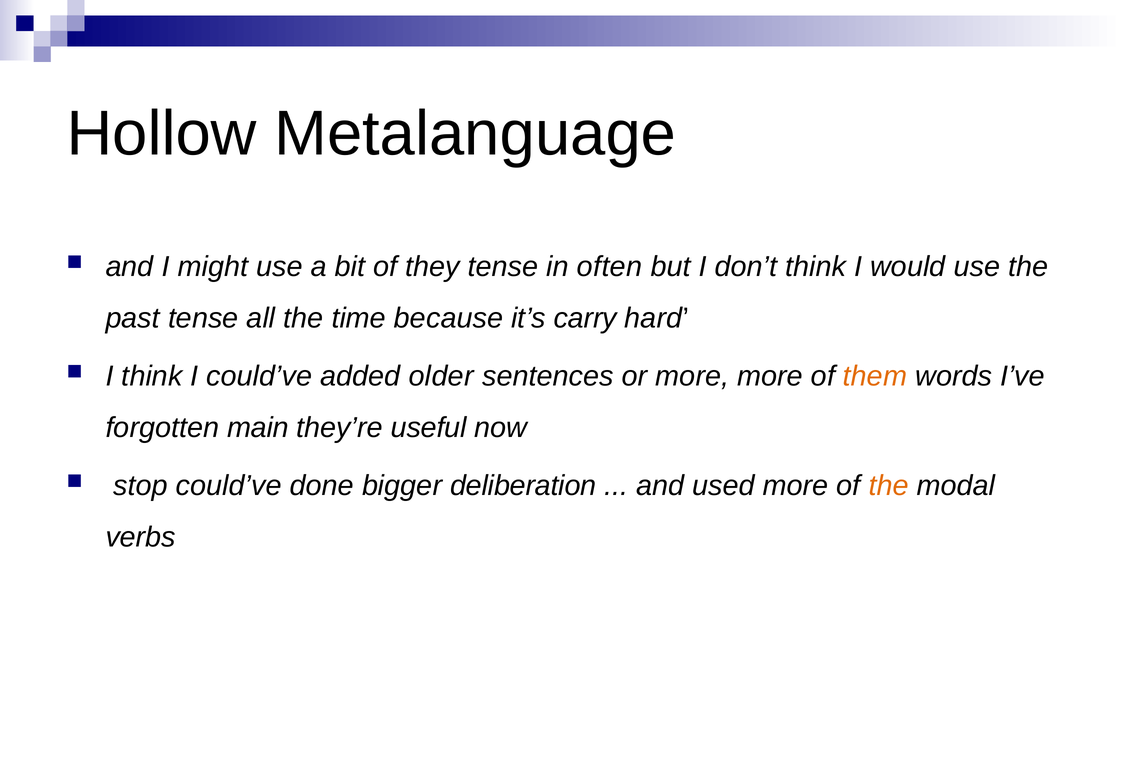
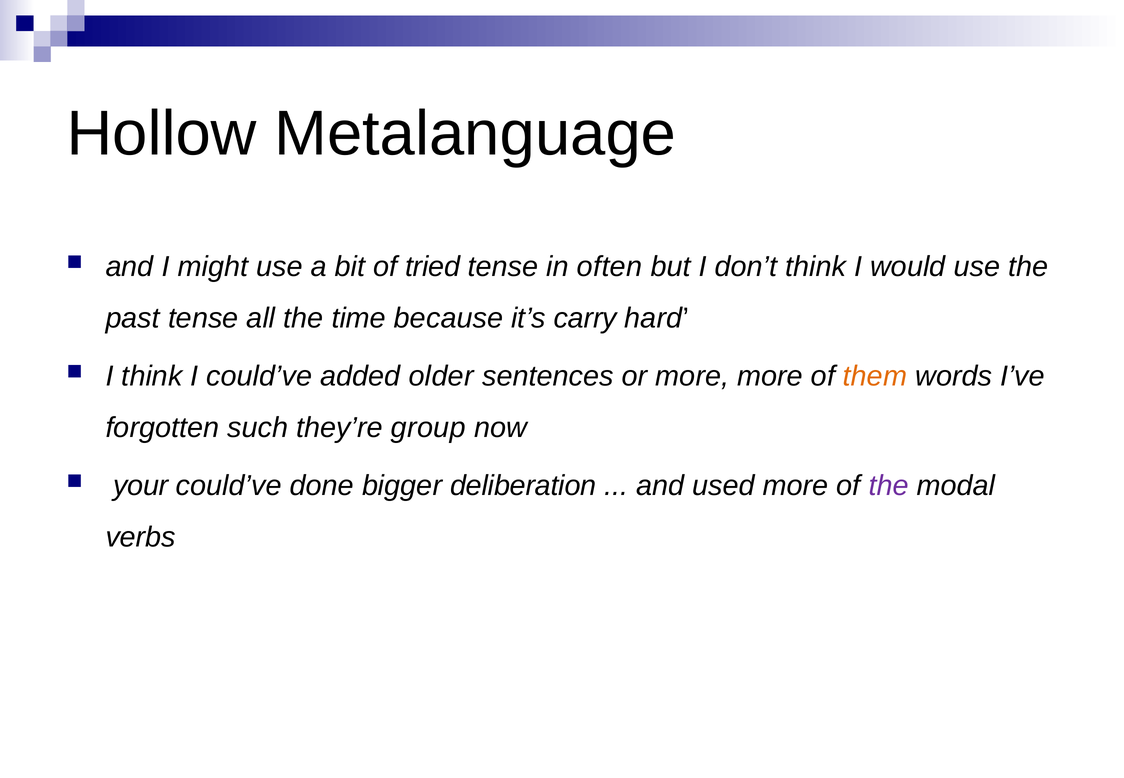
they: they -> tried (433, 267)
main: main -> such (258, 428)
useful: useful -> group (428, 428)
stop: stop -> your (141, 486)
the colour: orange -> purple (889, 486)
